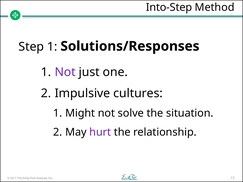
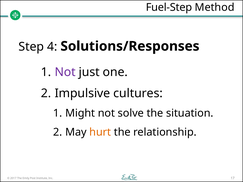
Into-Step: Into-Step -> Fuel-Step (169, 7)
Step 1: 1 -> 4 (52, 47)
hurt colour: purple -> orange (100, 132)
